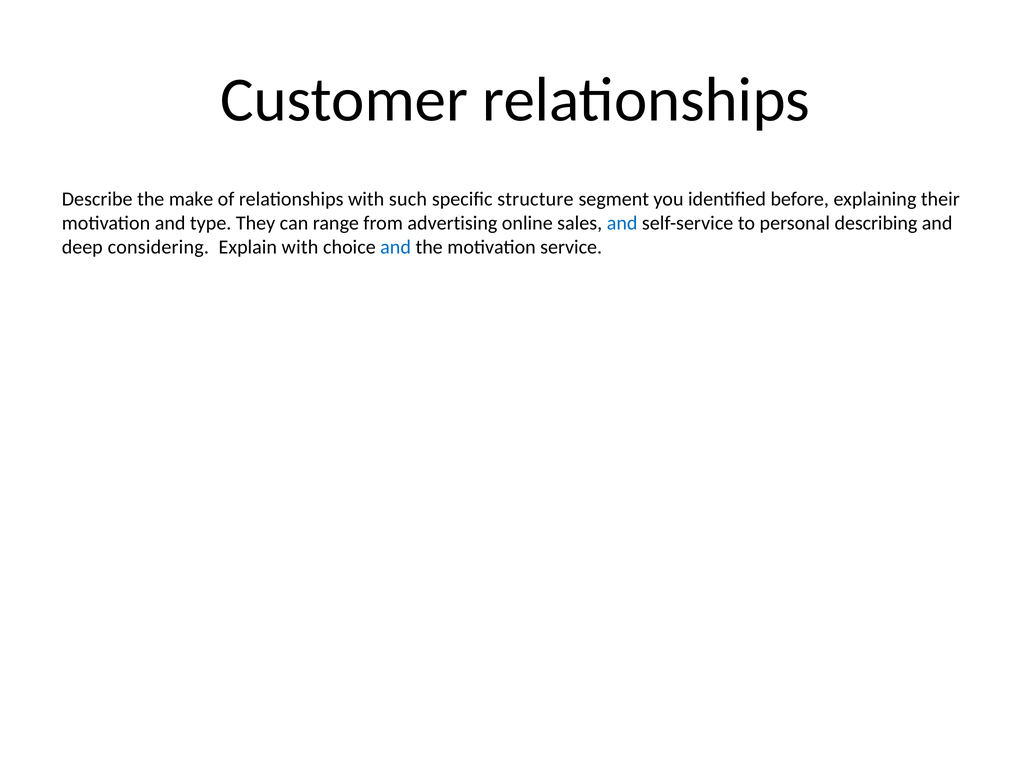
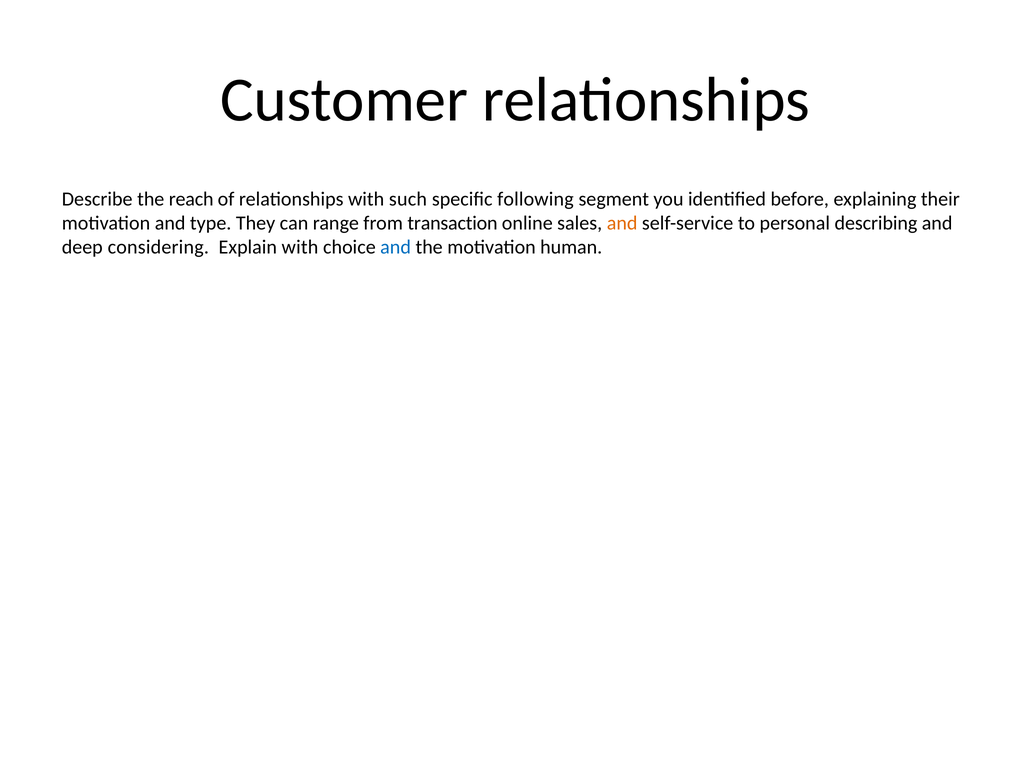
make: make -> reach (191, 199)
structure: structure -> following (535, 199)
advertising: advertising -> transaction (453, 223)
and colour: blue -> orange (622, 223)
service: service -> human (571, 247)
